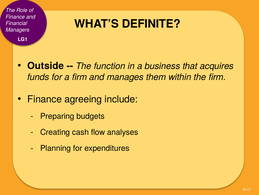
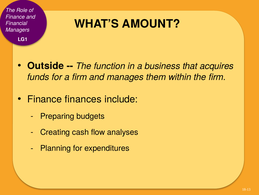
DEFINITE: DEFINITE -> AMOUNT (151, 24)
agreeing: agreeing -> finances (83, 99)
